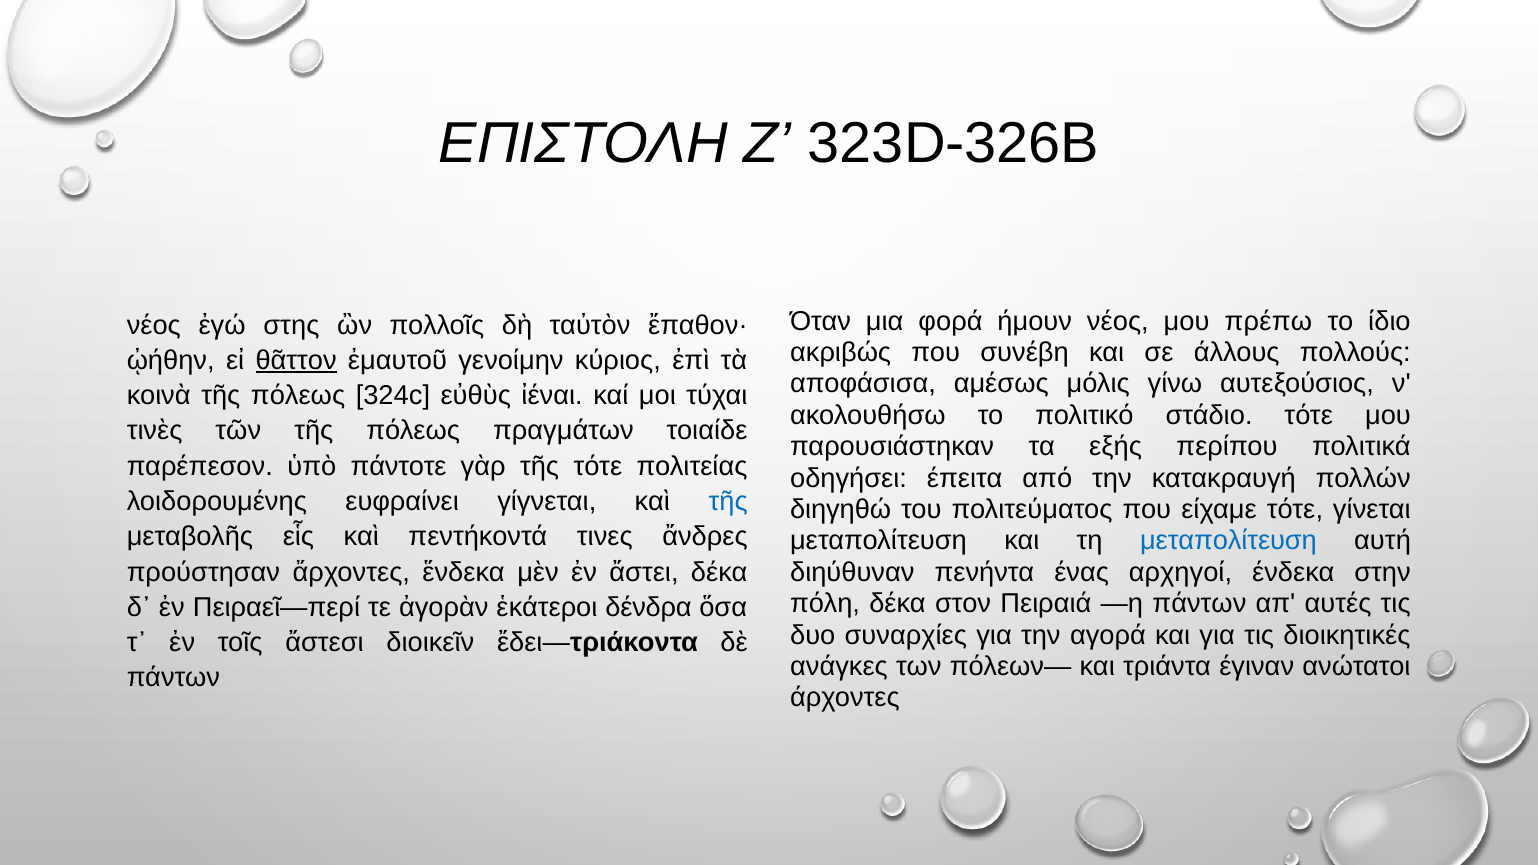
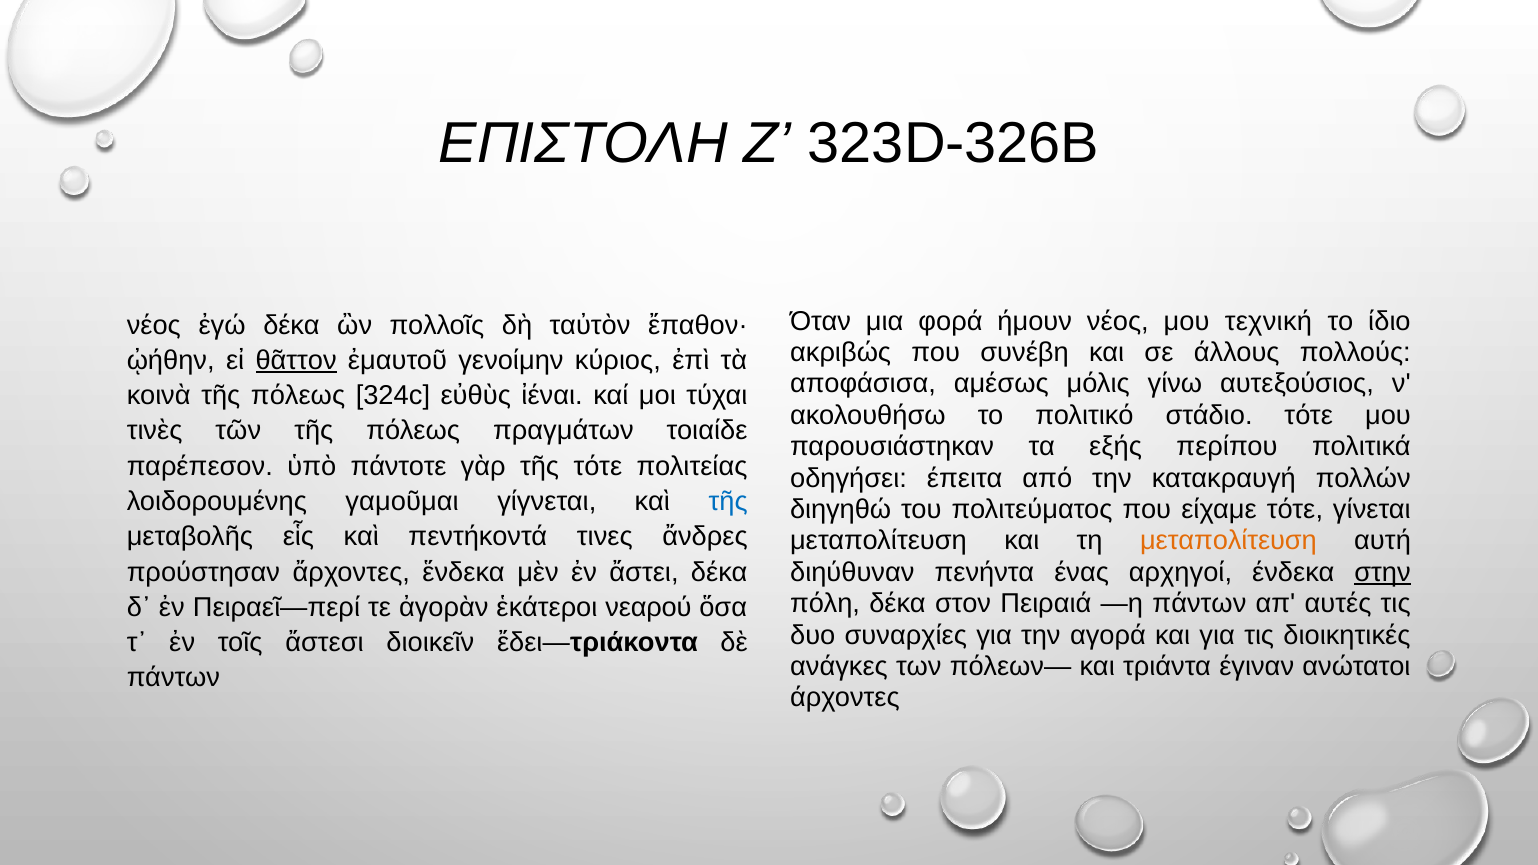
πρέπω: πρέπω -> τεχνική (1268, 321)
ἐγώ στης: στης -> δέκα (291, 325)
ευφραίνει: ευφραίνει -> γαμοῦμαι (402, 502)
μεταπολίτευση colour: blue -> orange (1228, 541)
στην underline: none -> present (1382, 572)
δένδρα: δένδρα -> νεαρού (649, 607)
